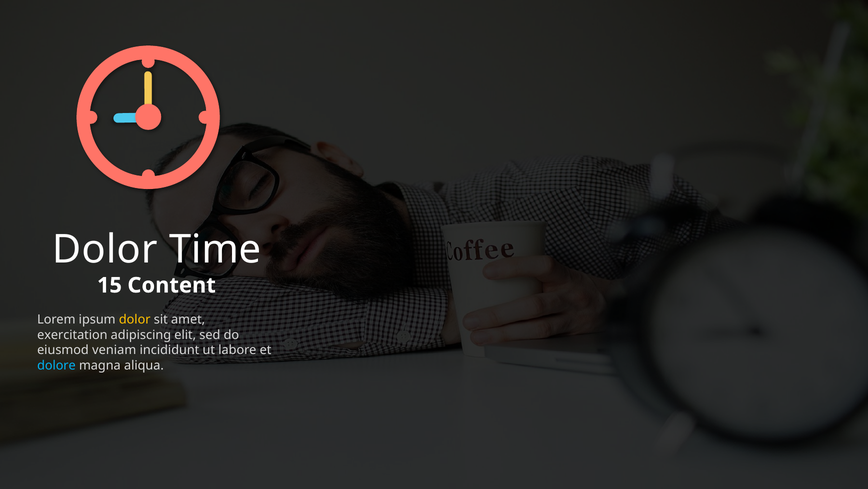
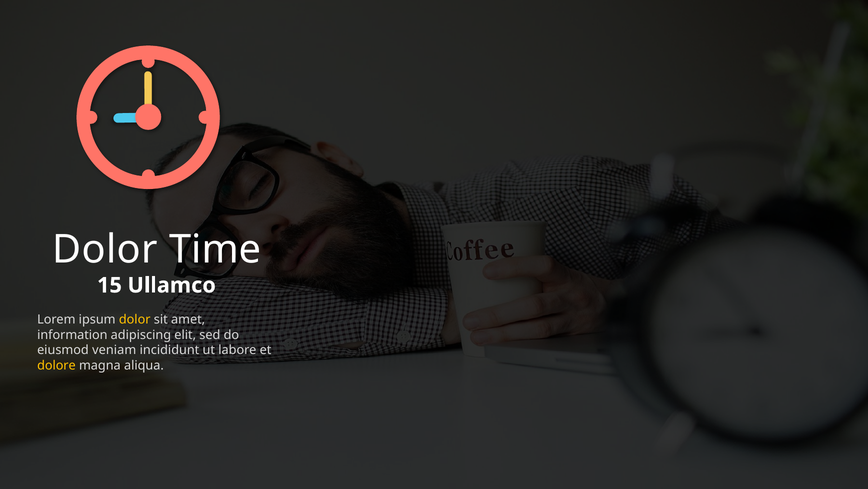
Content: Content -> Ullamco (172, 285)
exercitation: exercitation -> information (72, 334)
dolore colour: light blue -> yellow (56, 365)
